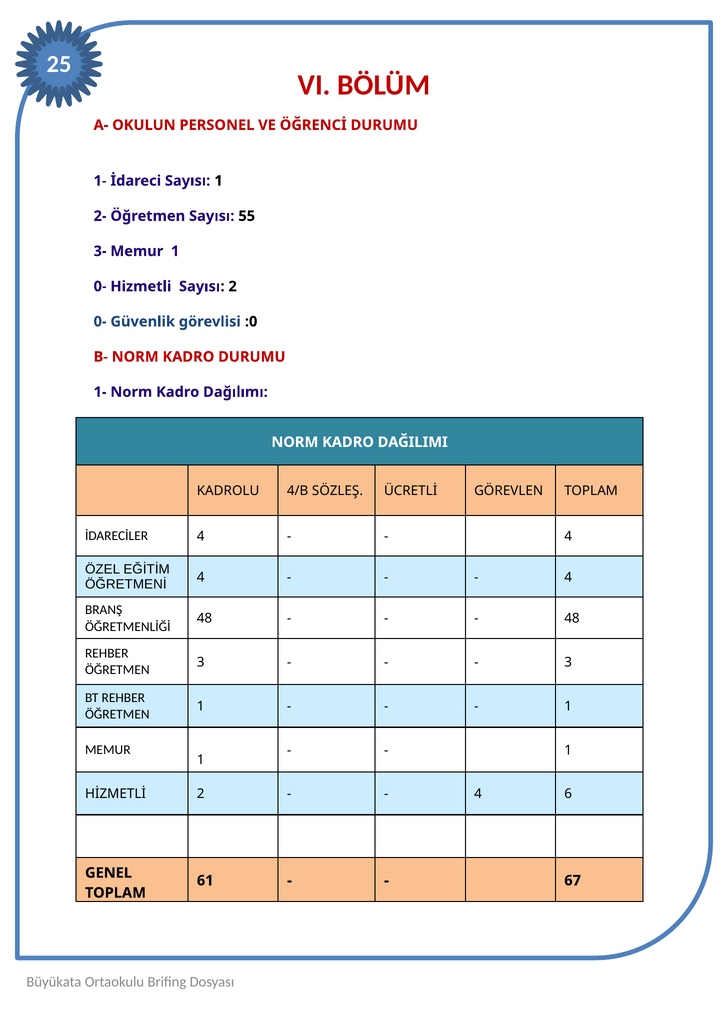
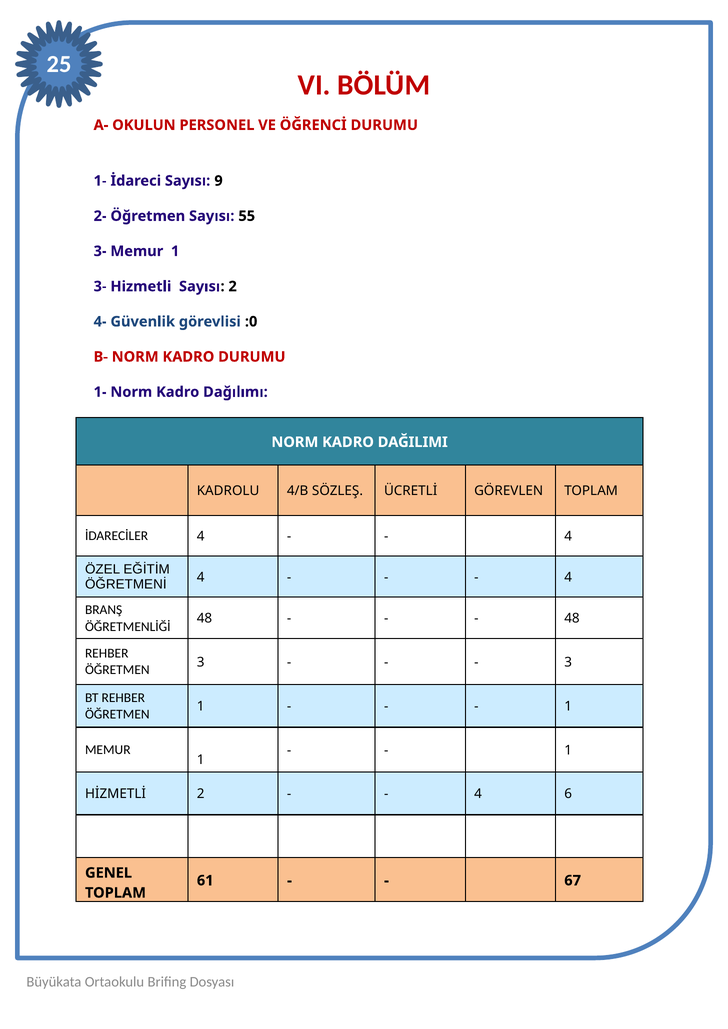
Sayısı 1: 1 -> 9 (219, 181)
0-: 0- -> 3- (100, 287)
0-: 0- -> 4- (100, 322)
